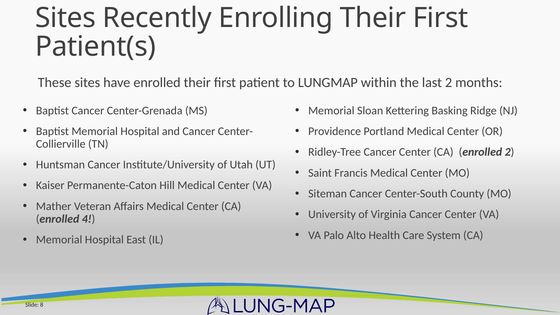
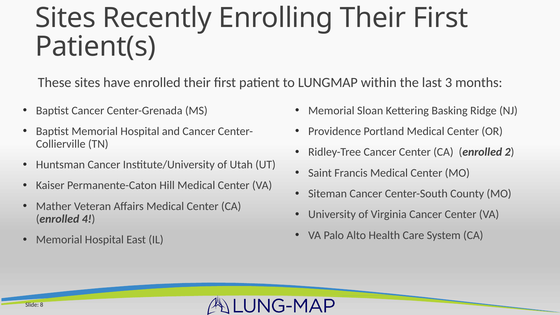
last 2: 2 -> 3 (449, 83)
